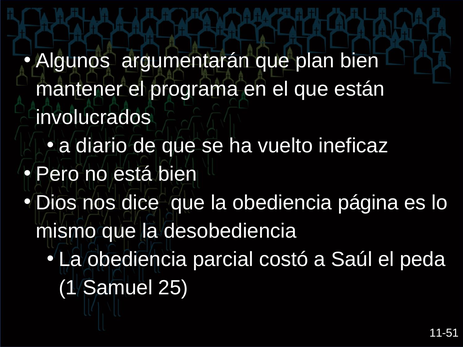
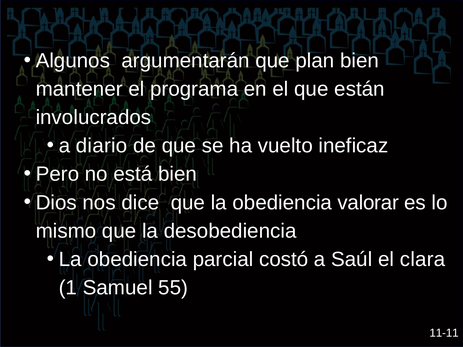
página: página -> valorar (368, 203)
peda: peda -> clara (423, 260)
25: 25 -> 55 (173, 288)
11-51: 11-51 -> 11-11 (444, 333)
